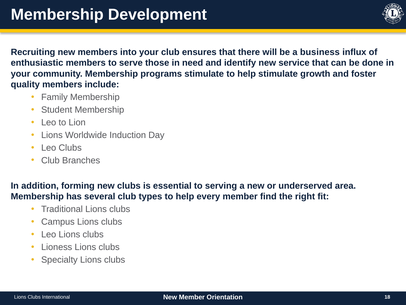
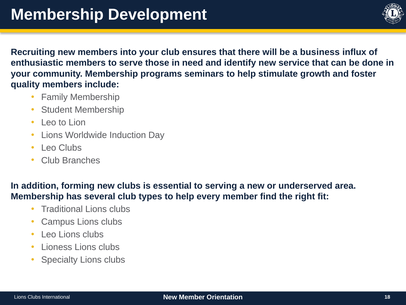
programs stimulate: stimulate -> seminars (204, 74)
